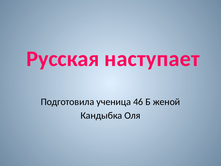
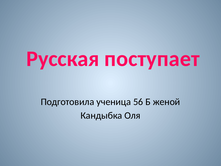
наступает: наступает -> поступает (152, 59)
46: 46 -> 56 (138, 102)
